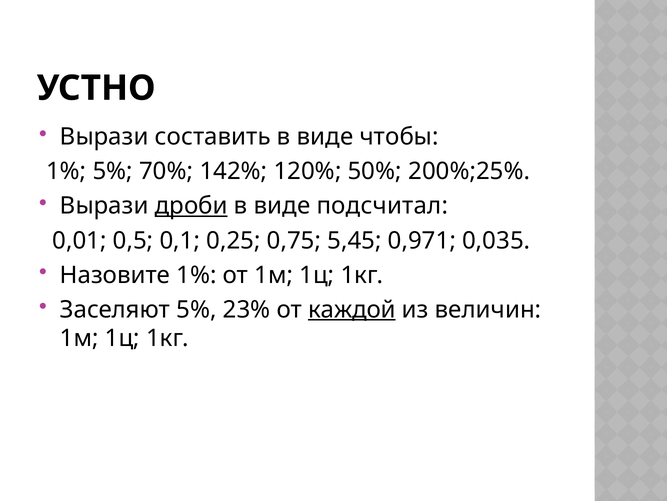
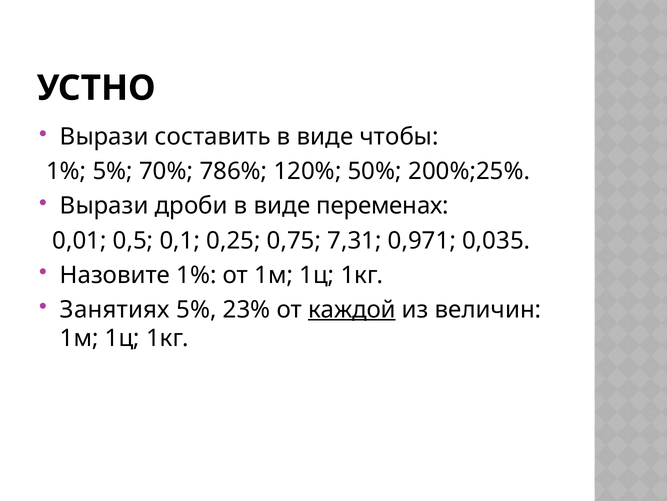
142%: 142% -> 786% (233, 171)
дроби underline: present -> none (191, 206)
подсчитал: подсчитал -> переменах (383, 206)
5,45: 5,45 -> 7,31 (355, 240)
Заселяют: Заселяют -> Занятиях (115, 309)
